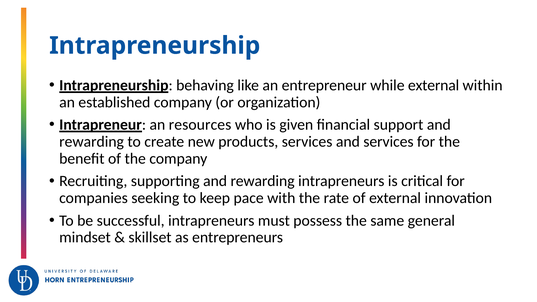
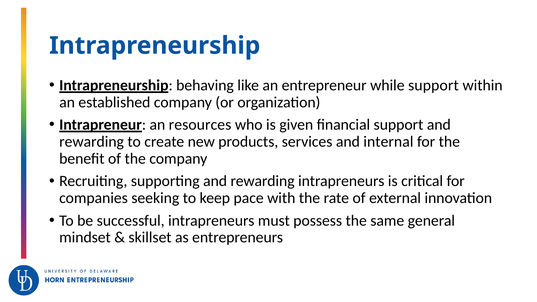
while external: external -> support (433, 85)
and services: services -> internal (388, 142)
